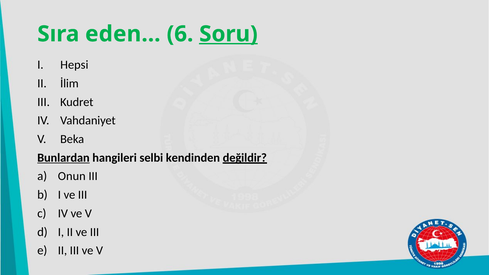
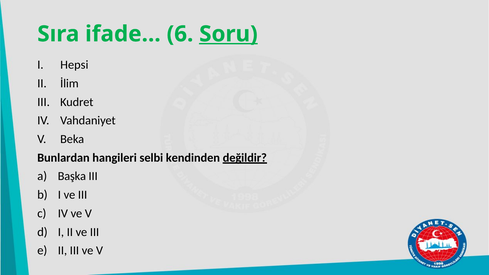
eden…: eden… -> ifade… (123, 34)
Bunlardan underline: present -> none (63, 158)
Onun: Onun -> Başka (72, 176)
